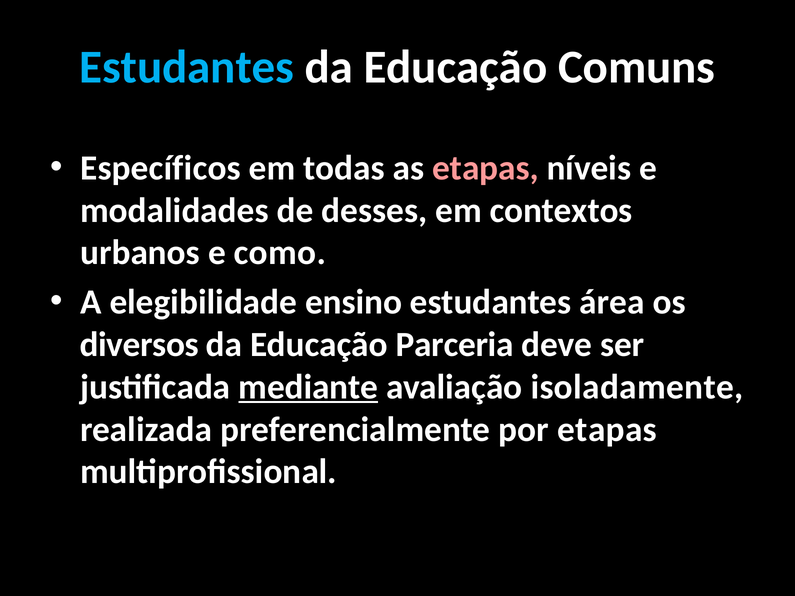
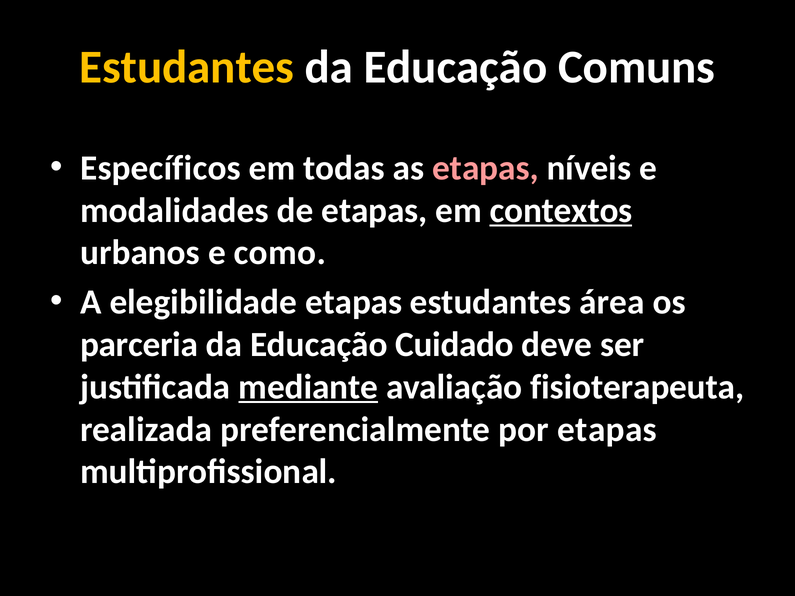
Estudantes colour: light blue -> yellow (187, 67)
de desses: desses -> etapas (374, 211)
contextos underline: none -> present (561, 211)
elegibilidade ensino: ensino -> etapas (354, 302)
diversos: diversos -> parceria (139, 345)
Parceria: Parceria -> Cuidado (455, 345)
isoladamente: isoladamente -> fisioterapeuta (637, 387)
